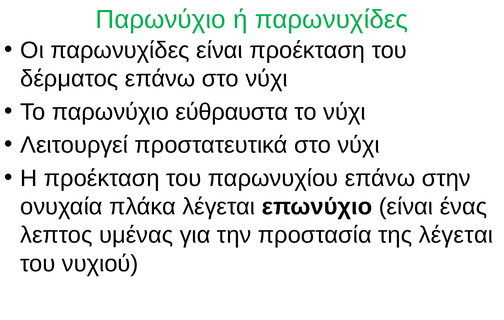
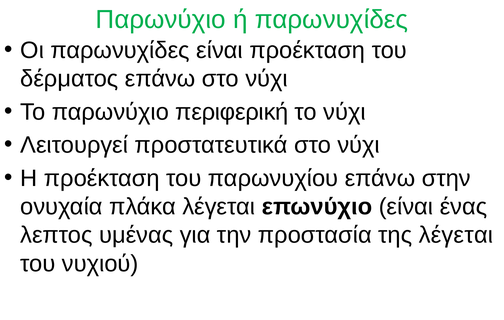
εύθραυστα: εύθραυστα -> περιφερική (232, 112)
